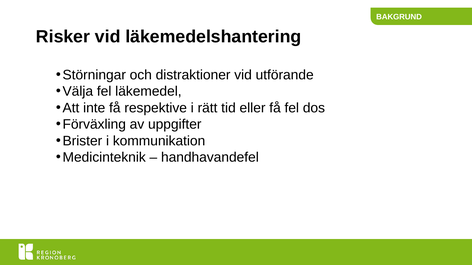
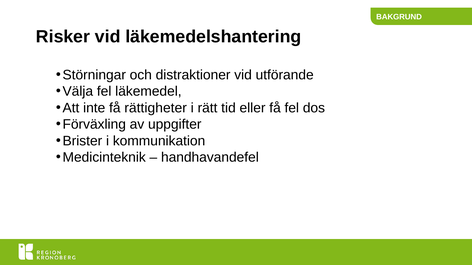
respektive: respektive -> rättigheter (156, 108)
